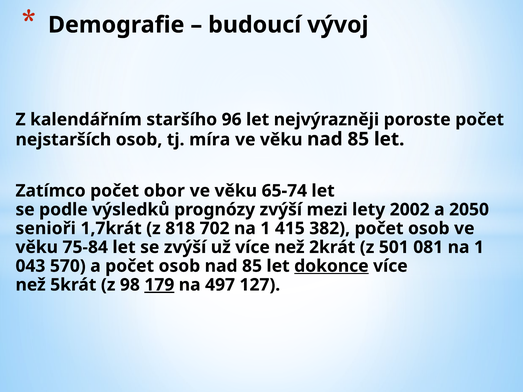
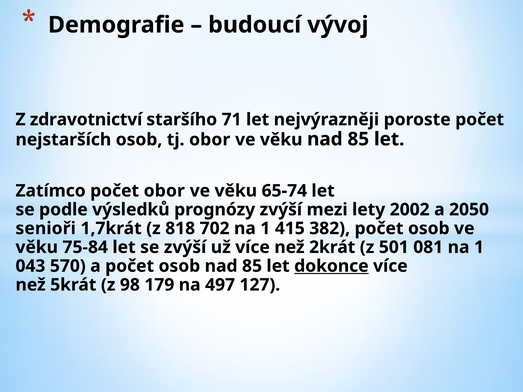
kalendářním: kalendářním -> zdravotnictví (86, 120)
96: 96 -> 71 (232, 120)
tj míra: míra -> obor (210, 140)
179 underline: present -> none (159, 285)
